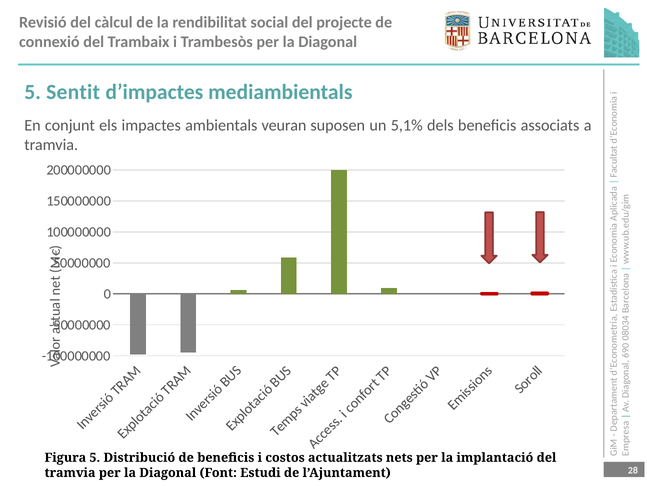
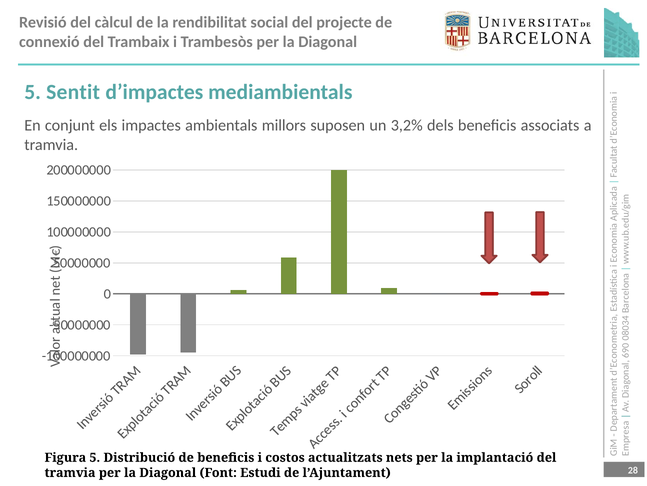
veuran: veuran -> millors (284, 125)
5,1%: 5,1% -> 3,2% (407, 125)
